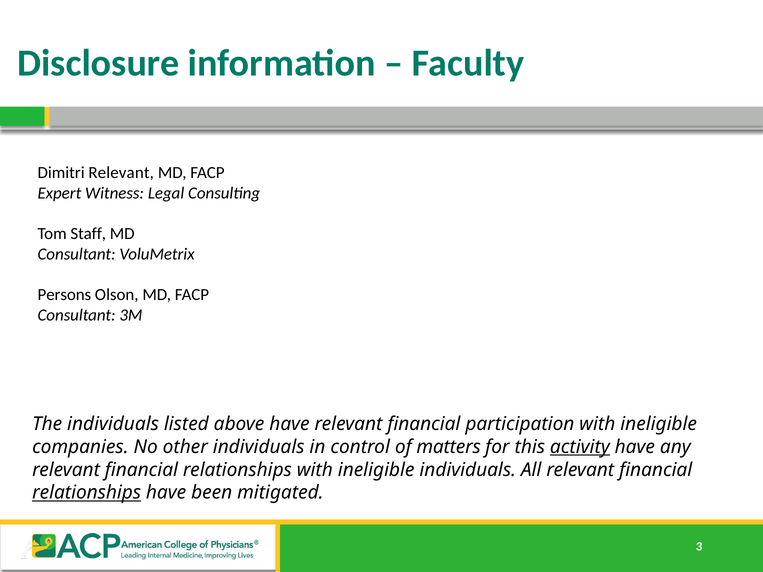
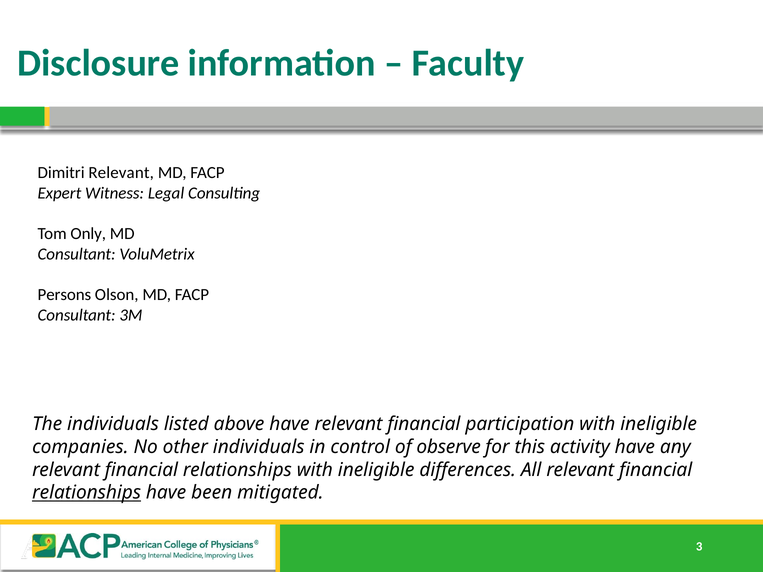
Staff: Staff -> Only (88, 234)
matters: matters -> observe (449, 447)
activity underline: present -> none (580, 447)
ineligible individuals: individuals -> differences (468, 470)
